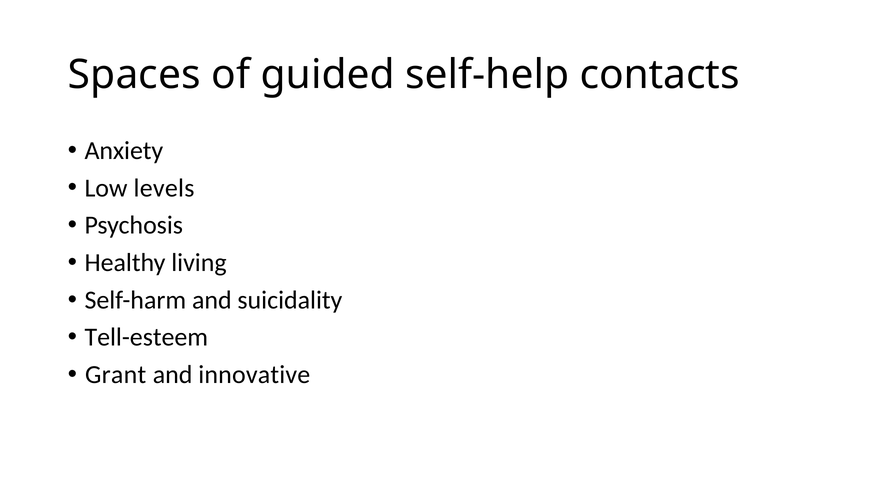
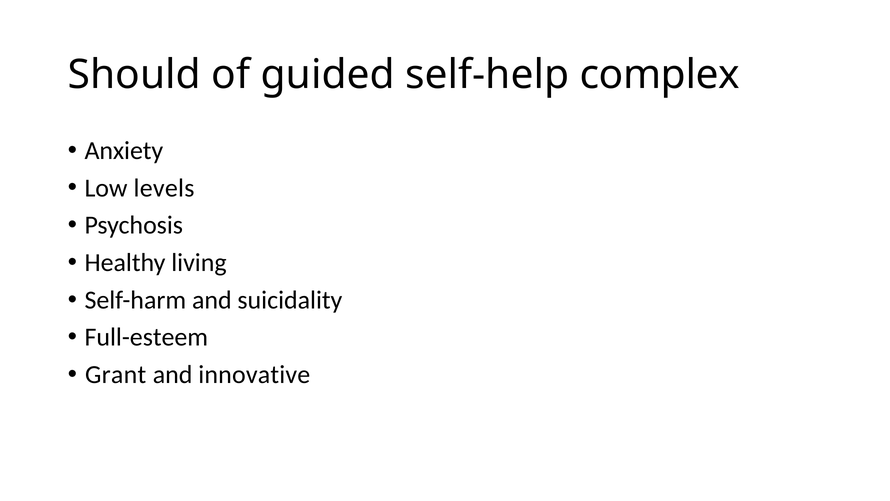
Spaces: Spaces -> Should (134, 75)
contacts: contacts -> complex (660, 75)
Tell-esteem: Tell-esteem -> Full-esteem (146, 337)
